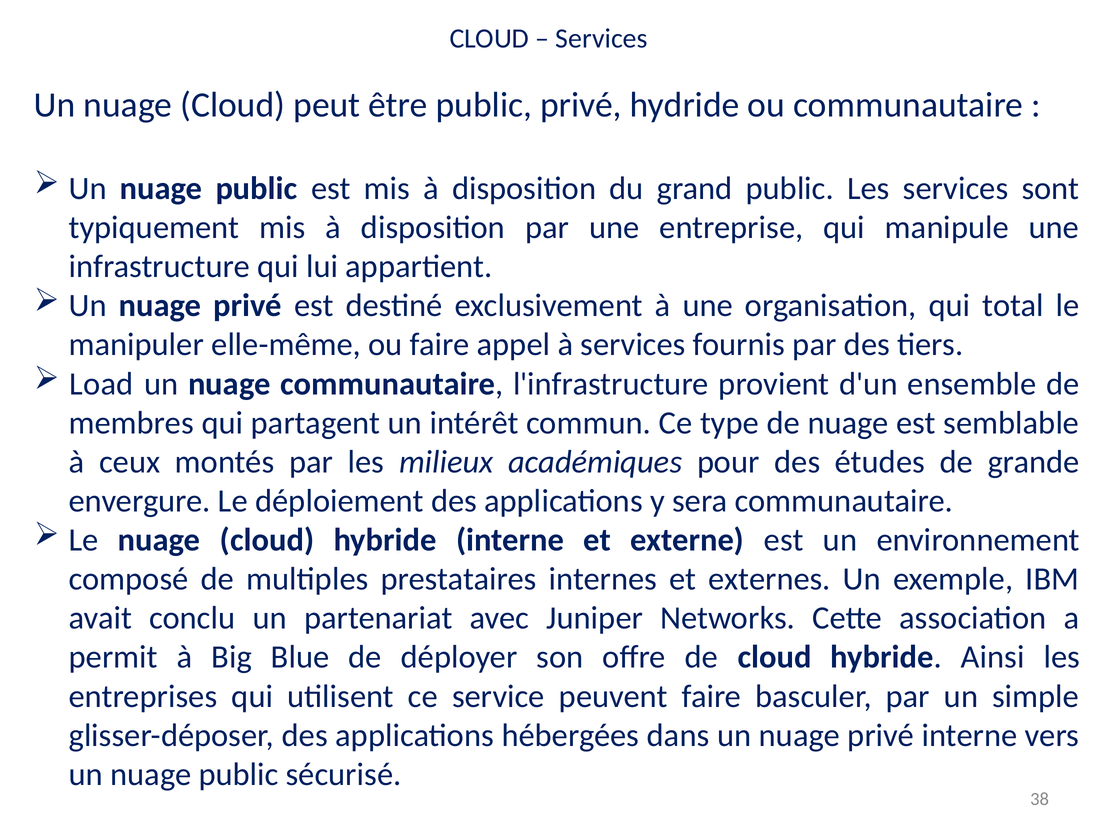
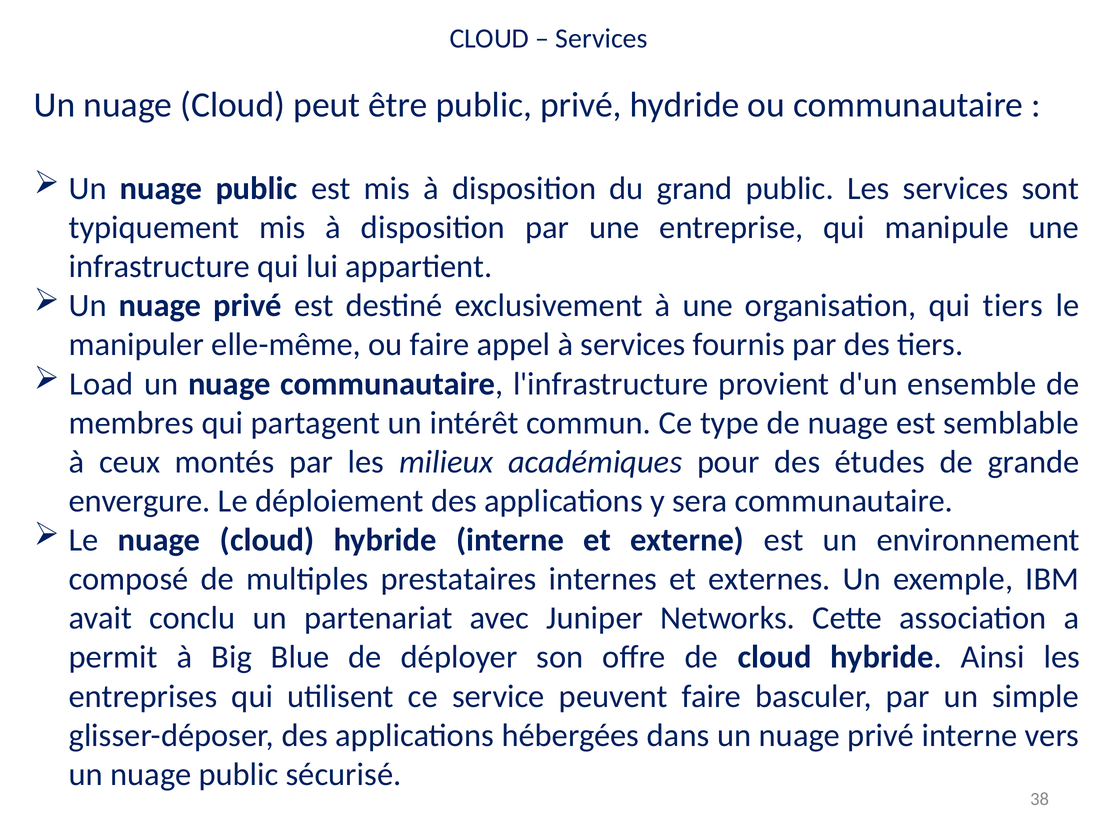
qui total: total -> tiers (1013, 306)
